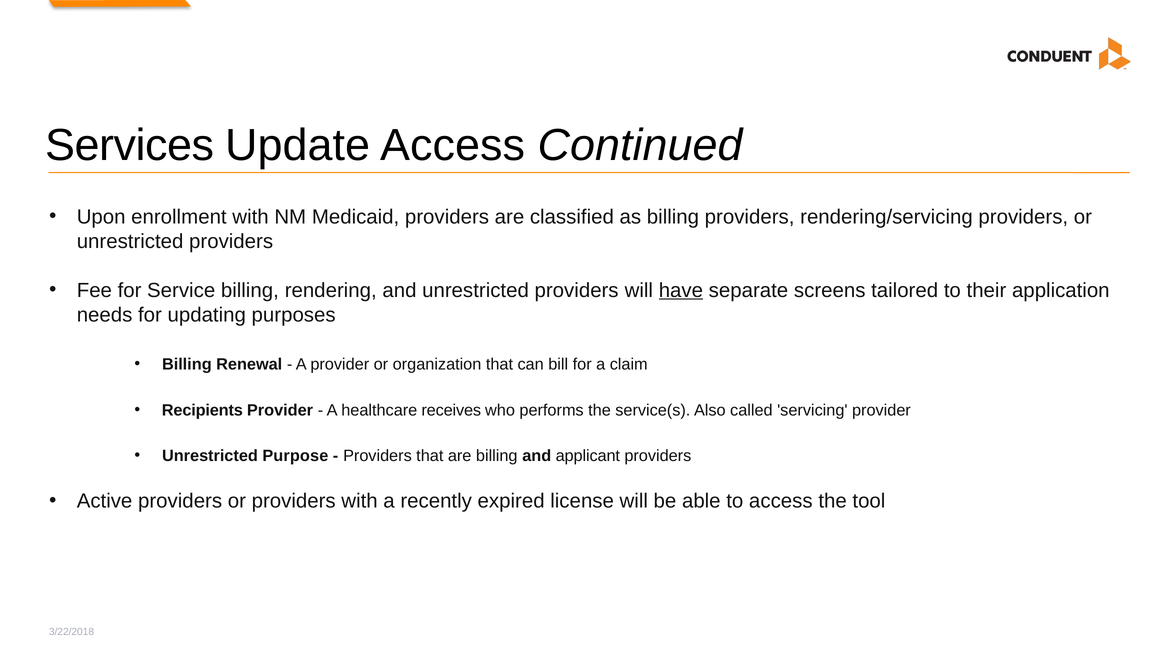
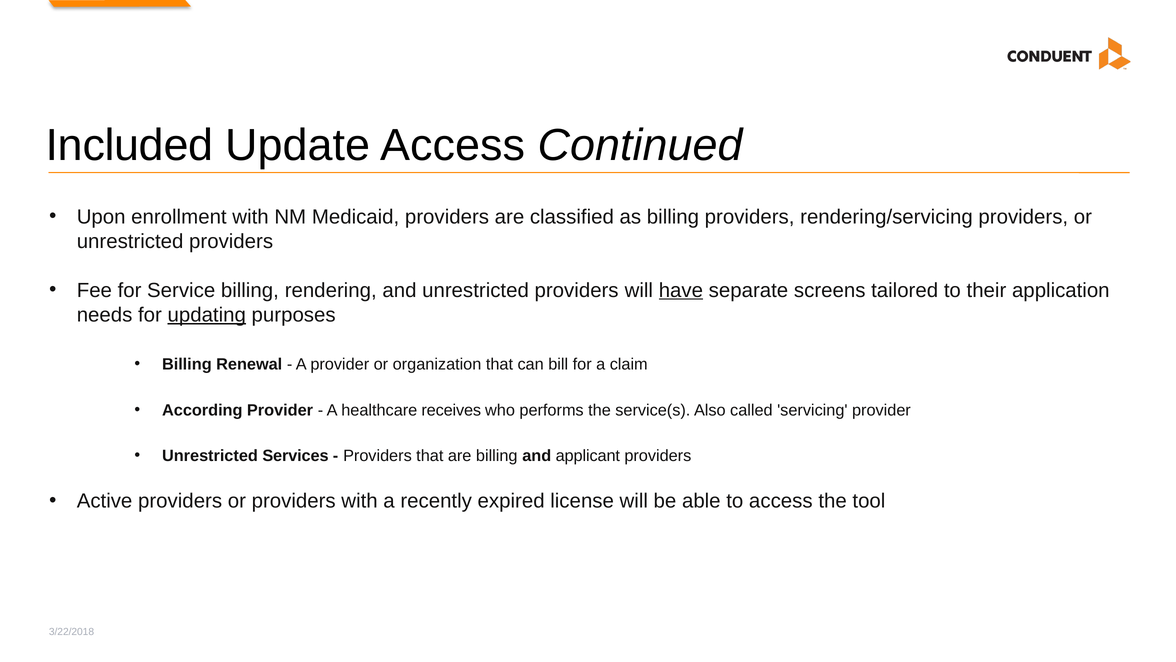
Services: Services -> Included (129, 145)
updating underline: none -> present (207, 315)
Recipients: Recipients -> According (202, 410)
Purpose: Purpose -> Services (295, 456)
